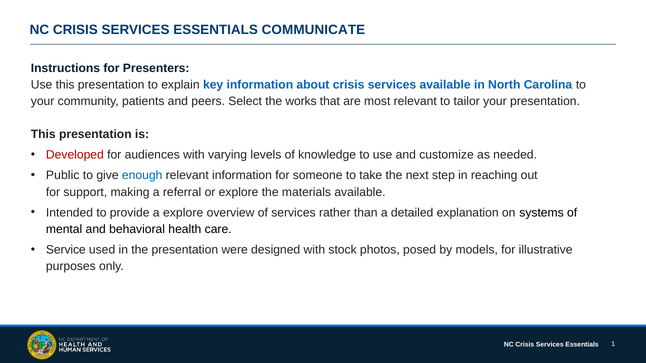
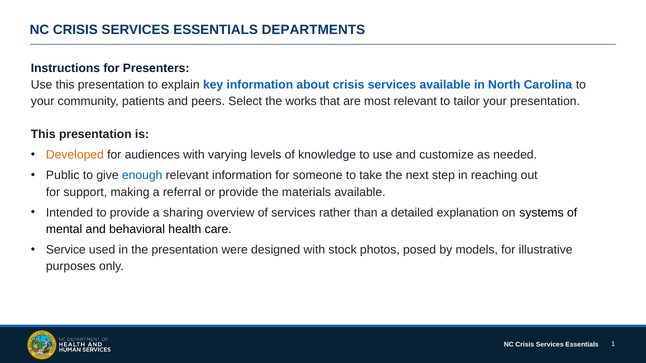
COMMUNICATE: COMMUNICATE -> DEPARTMENTS (313, 30)
Developed colour: red -> orange (75, 155)
or explore: explore -> provide (239, 192)
a explore: explore -> sharing (183, 213)
